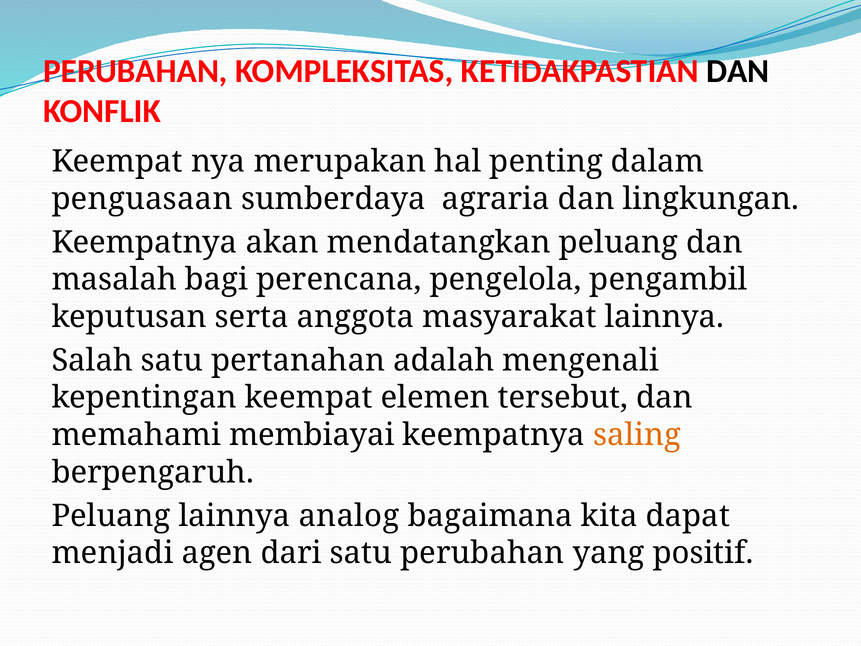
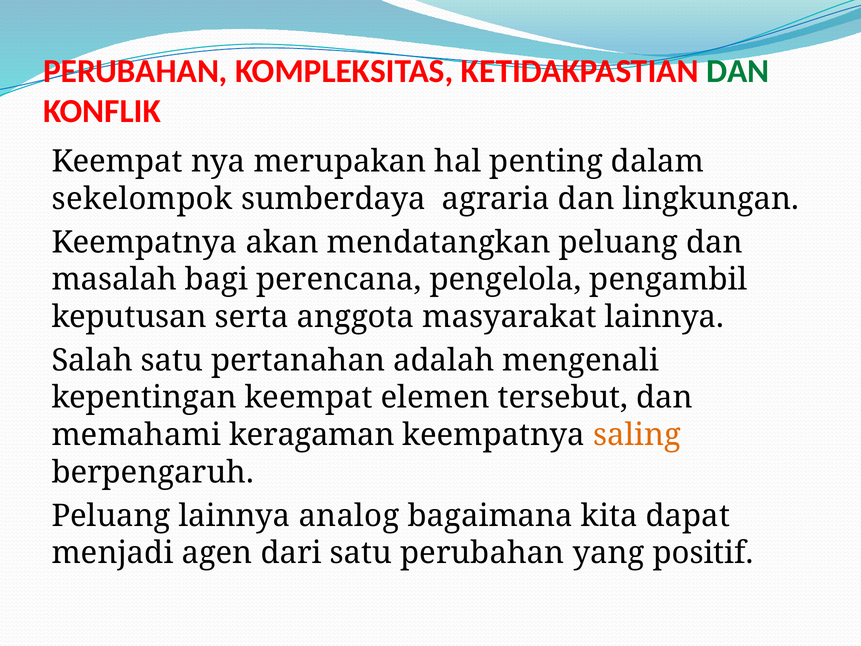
DAN colour: black -> green (738, 71)
penguasaan: penguasaan -> sekelompok (142, 199)
membiayai: membiayai -> keragaman (312, 435)
